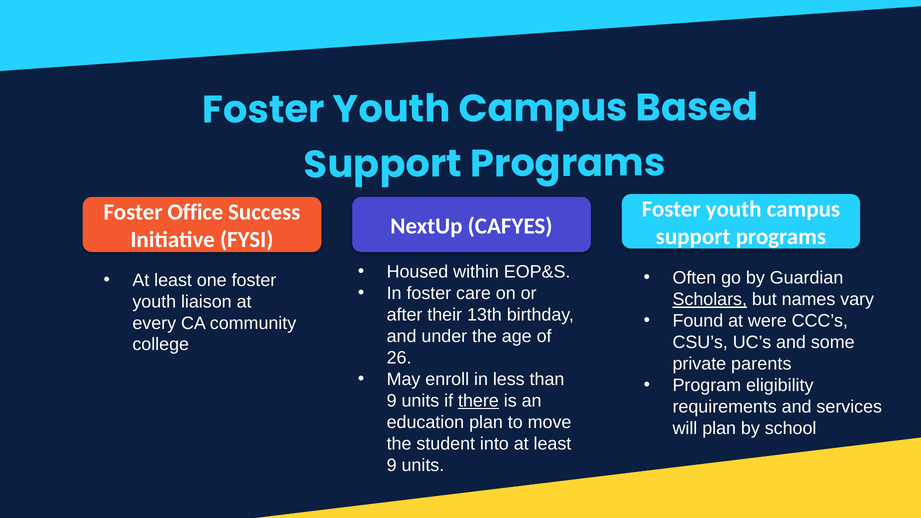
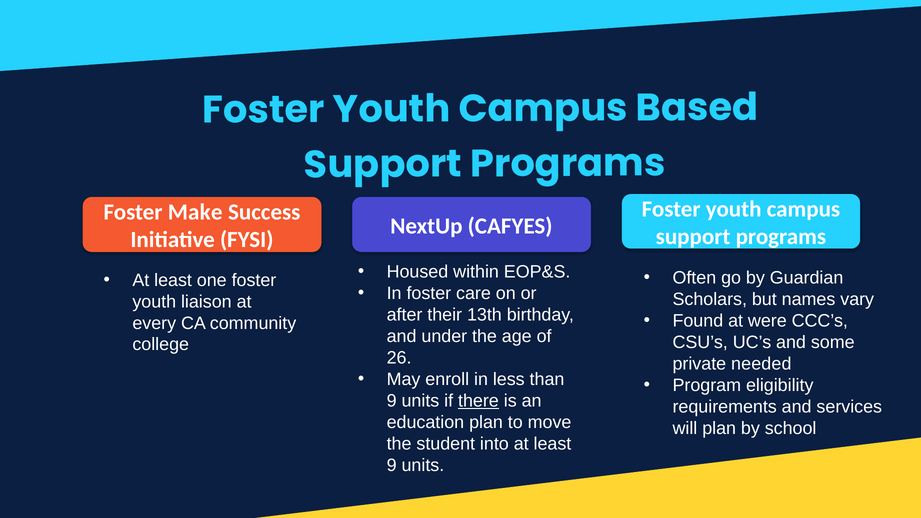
Office: Office -> Make (195, 212)
Scholars underline: present -> none (710, 300)
parents: parents -> needed (761, 364)
